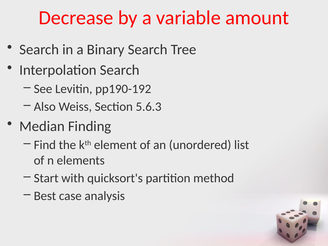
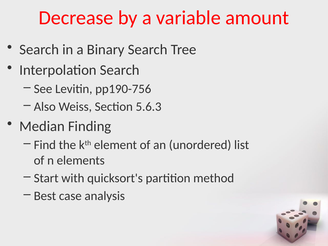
pp190-192: pp190-192 -> pp190-756 (123, 89)
